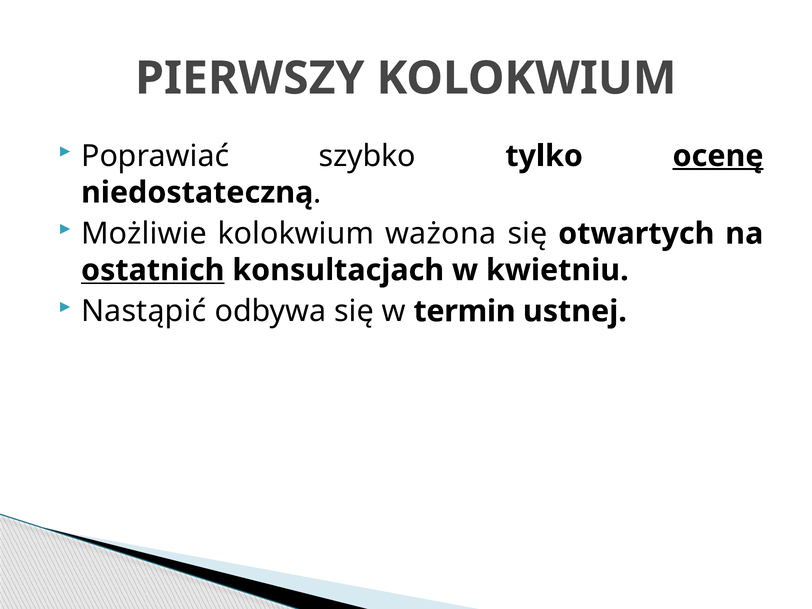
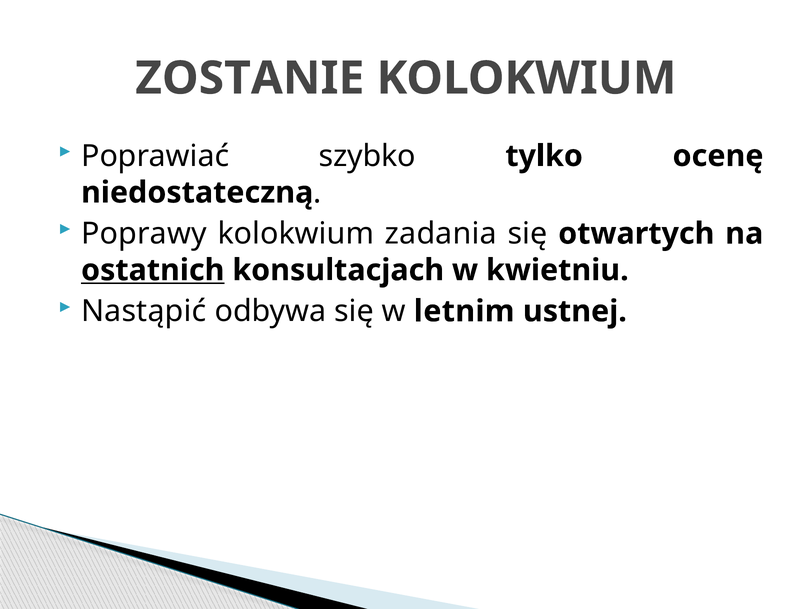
PIERWSZY: PIERWSZY -> ZOSTANIE (250, 78)
ocenę underline: present -> none (718, 156)
Możliwie: Możliwie -> Poprawy (144, 234)
ważona: ważona -> zadania (441, 234)
termin: termin -> letnim (464, 311)
